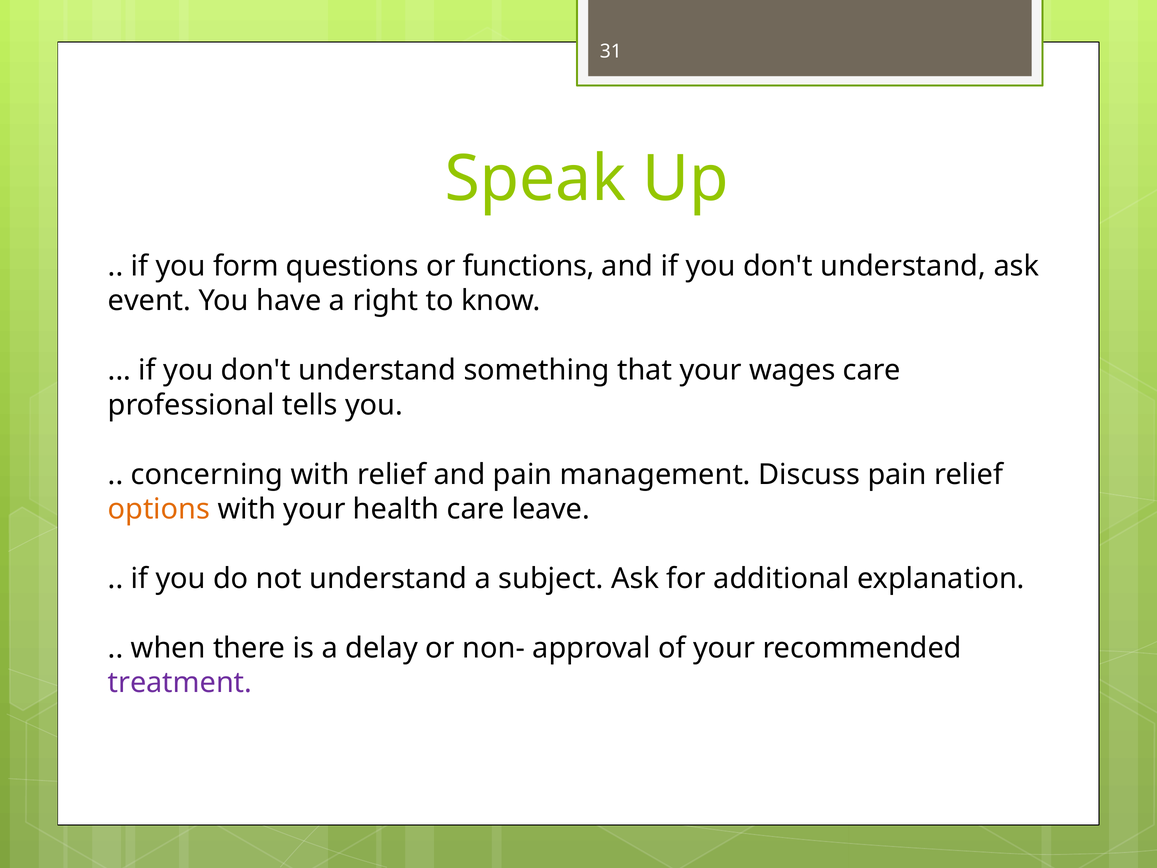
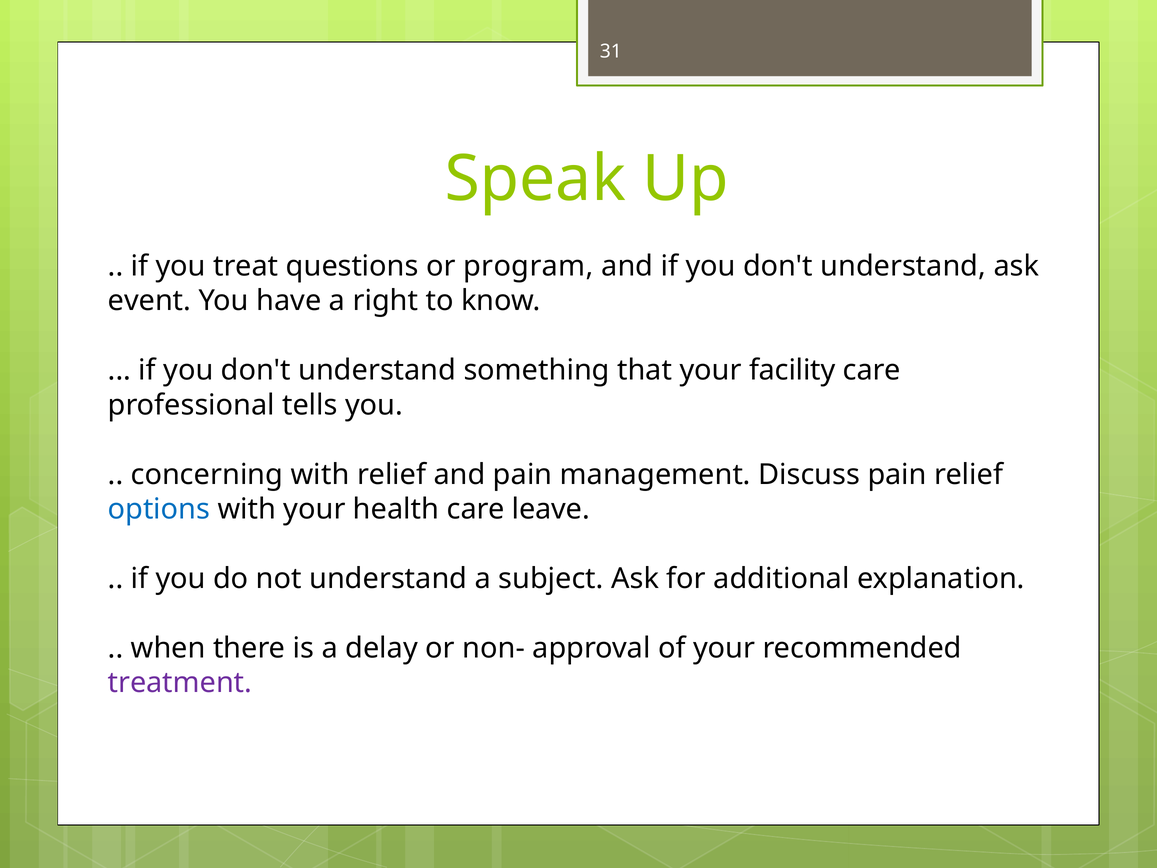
form: form -> treat (246, 266)
functions: functions -> program (528, 266)
wages: wages -> facility (792, 370)
options colour: orange -> blue (159, 509)
